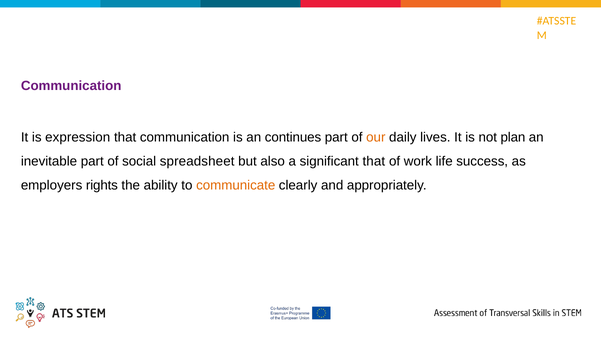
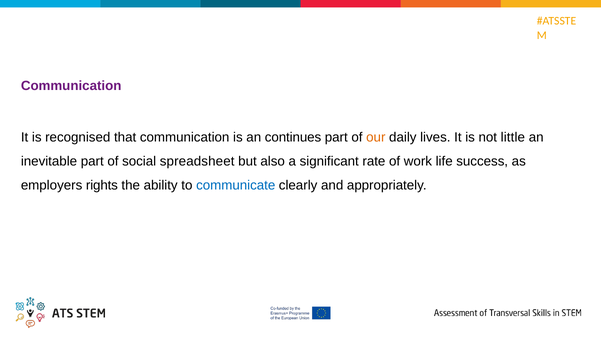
expression: expression -> recognised (78, 137)
plan: plan -> little (513, 137)
significant that: that -> rate (374, 161)
communicate colour: orange -> blue (236, 185)
